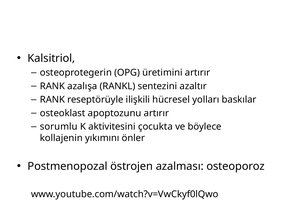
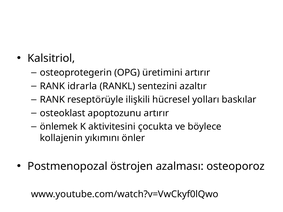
azalışa: azalışa -> idrarla (82, 86)
sorumlu: sorumlu -> önlemek (59, 127)
